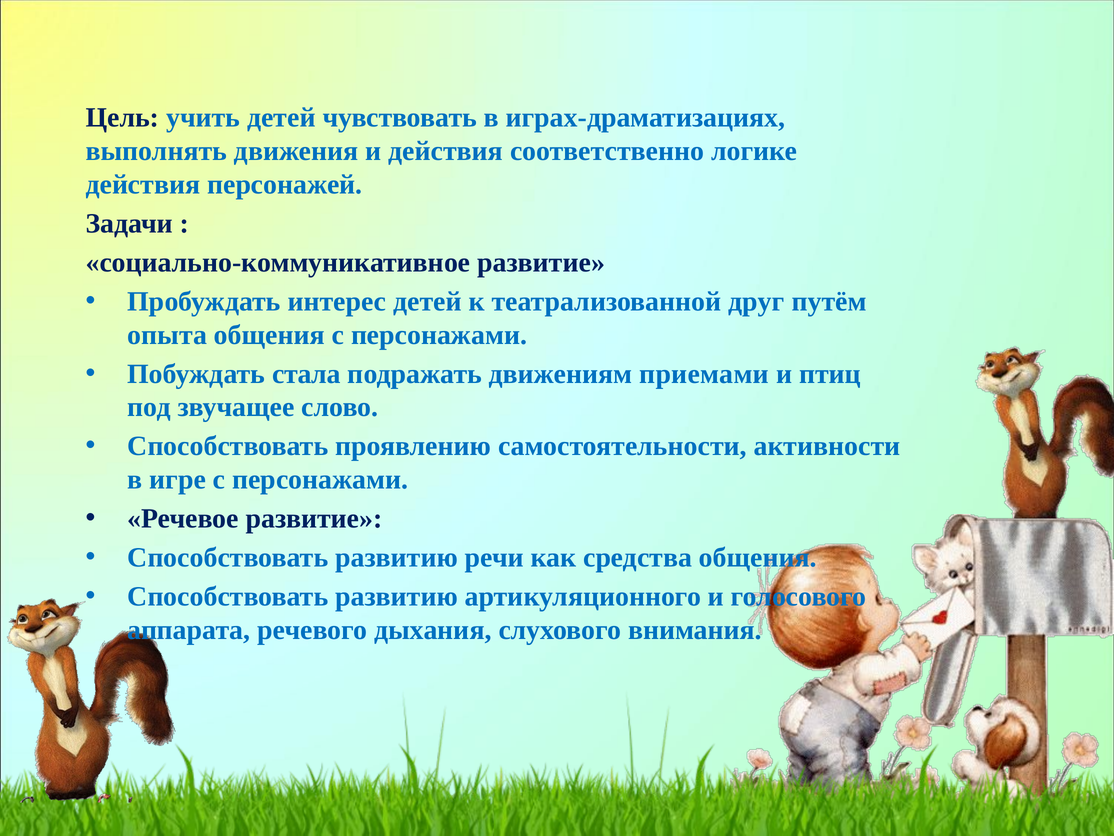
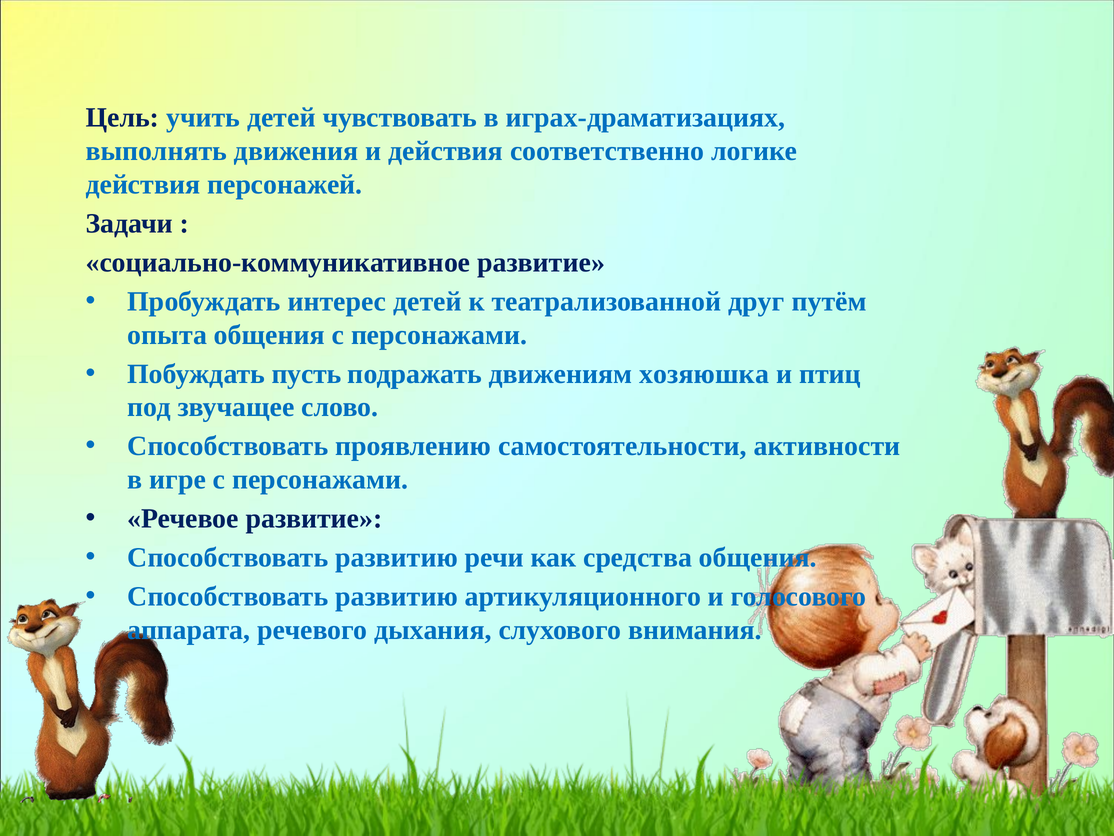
стала: стала -> пусть (306, 374)
приемами: приемами -> хозяюшка (704, 374)
